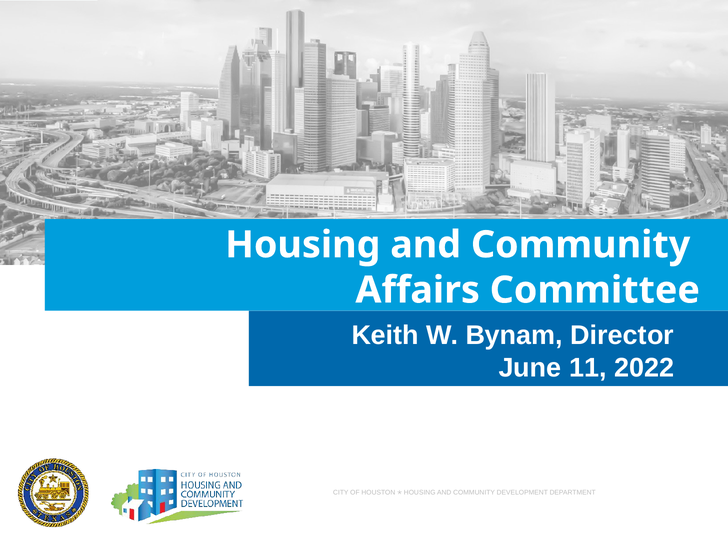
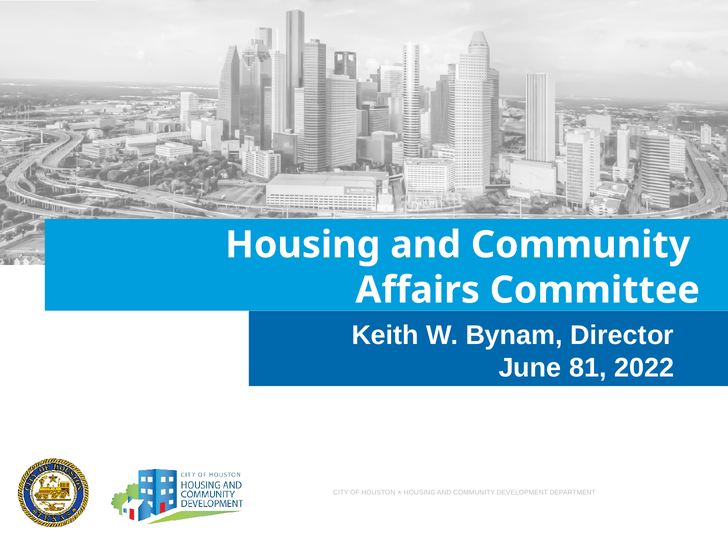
11: 11 -> 81 (588, 368)
